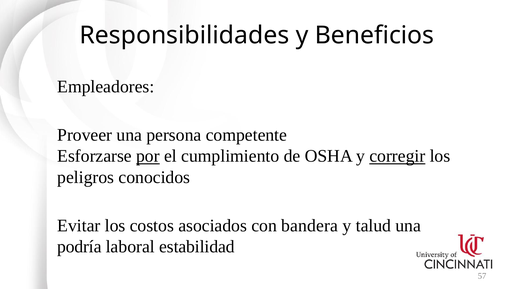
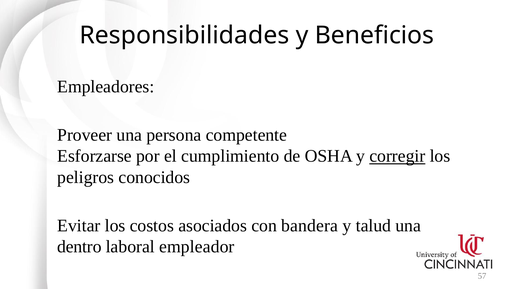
por underline: present -> none (148, 156)
podría: podría -> dentro (79, 247)
estabilidad: estabilidad -> empleador (197, 247)
